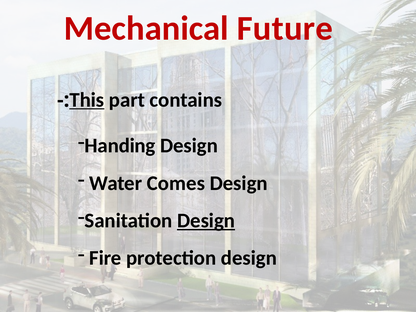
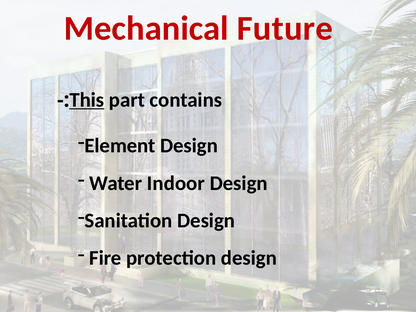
Handing: Handing -> Element (120, 146)
Comes: Comes -> Indoor (176, 183)
Design underline: present -> none (206, 221)
